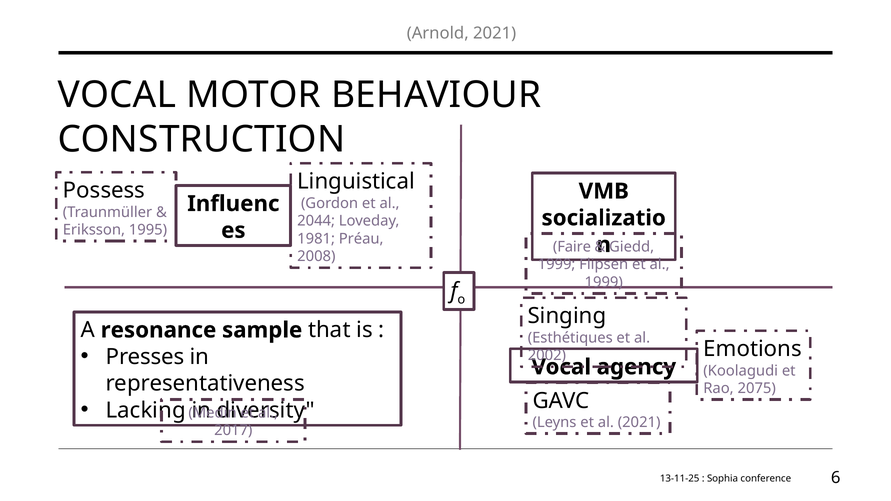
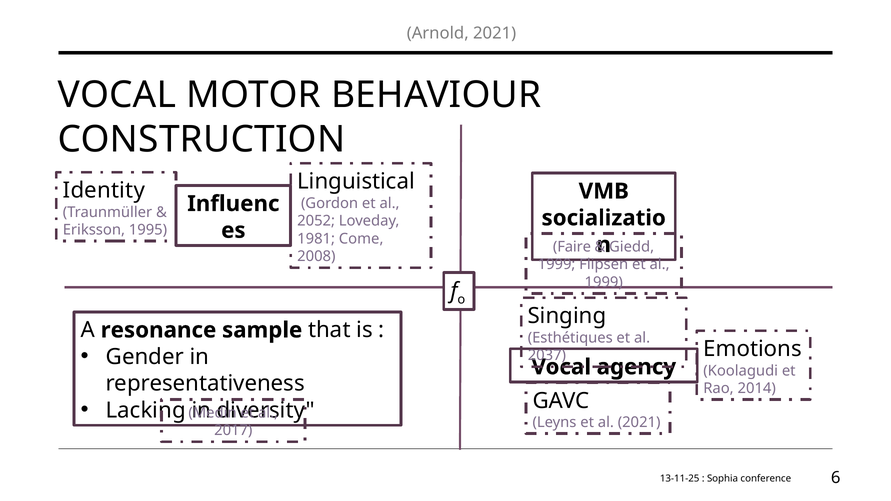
Possess: Possess -> Identity (104, 190)
2044: 2044 -> 2052 (316, 221)
Préau: Préau -> Come (361, 239)
Presses: Presses -> Gender (145, 357)
2002: 2002 -> 2037 (547, 356)
2075: 2075 -> 2014 (757, 389)
